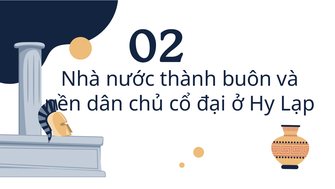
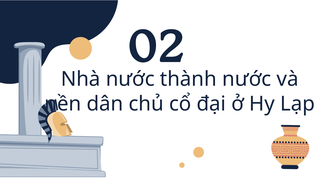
thành buôn: buôn -> nước (247, 79)
